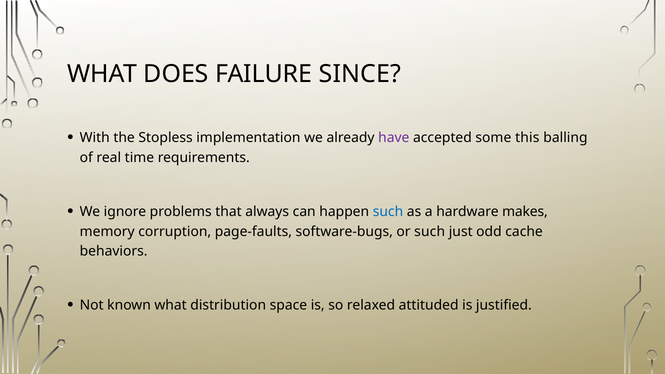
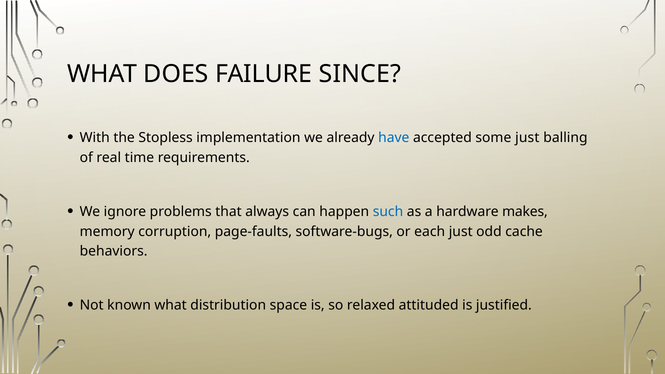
have colour: purple -> blue (394, 138)
some this: this -> just (527, 138)
or such: such -> each (430, 231)
